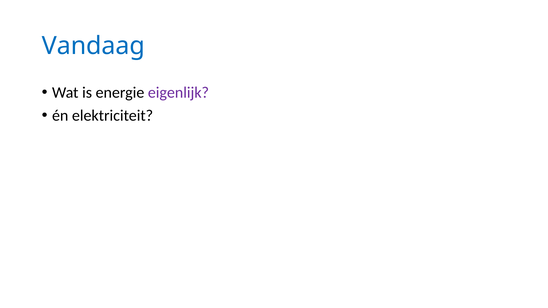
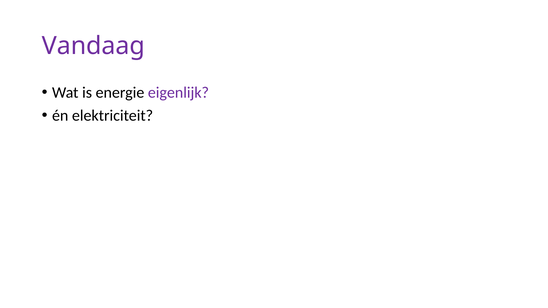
Vandaag colour: blue -> purple (93, 46)
